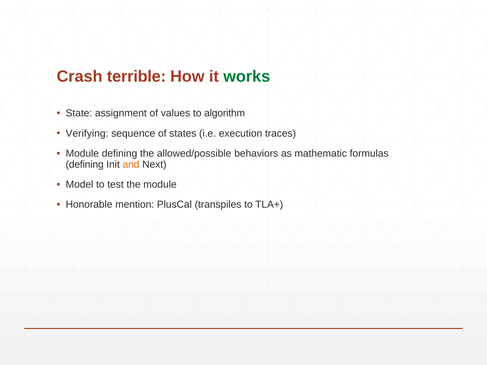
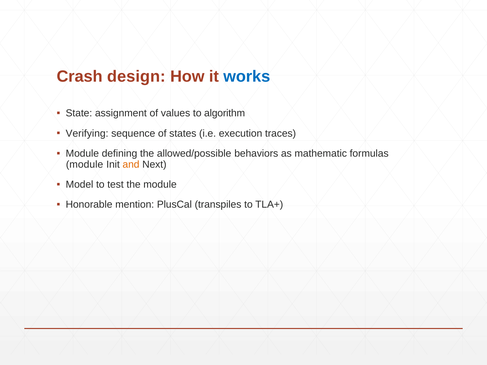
terrible: terrible -> design (136, 76)
works colour: green -> blue (247, 76)
defining: defining -> module (85, 165)
